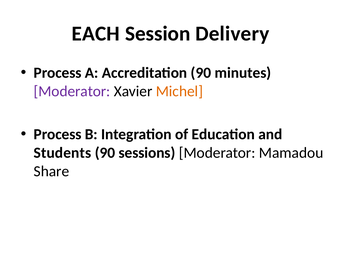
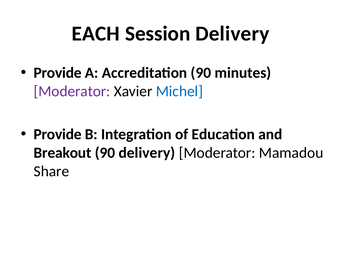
Process: Process -> Provide (58, 73)
Michel colour: orange -> blue (179, 91)
Process: Process -> Provide (58, 134)
Students: Students -> Breakout (63, 153)
90 sessions: sessions -> delivery (147, 153)
